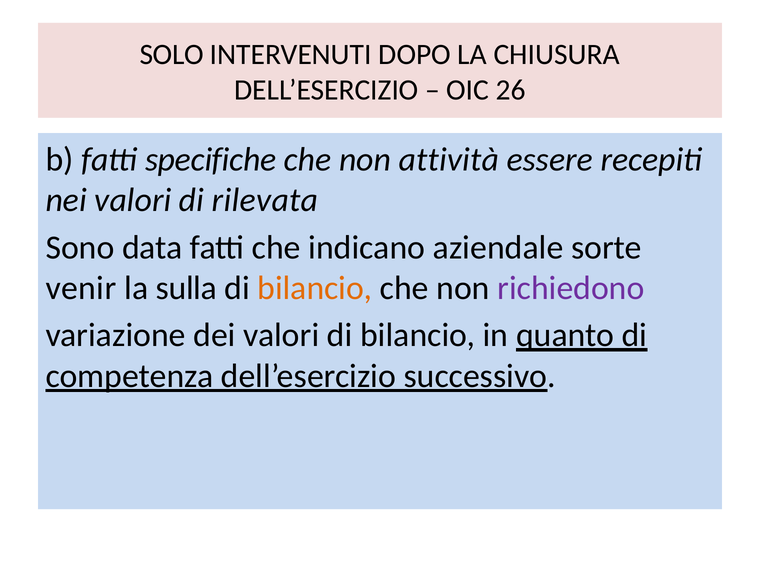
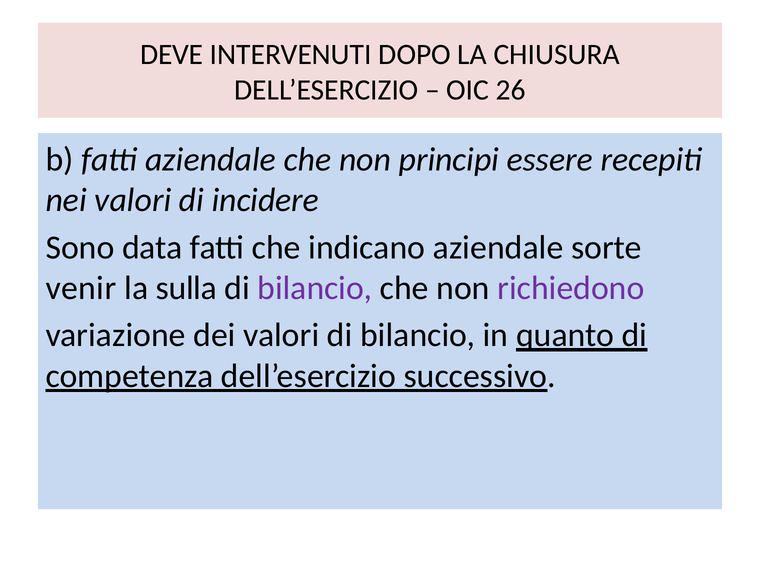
SOLO: SOLO -> DEVE (172, 55)
fatti specifiche: specifiche -> aziendale (211, 159)
attività: attività -> principi (449, 159)
rilevata: rilevata -> incidere (265, 200)
bilancio colour: orange -> purple (315, 288)
